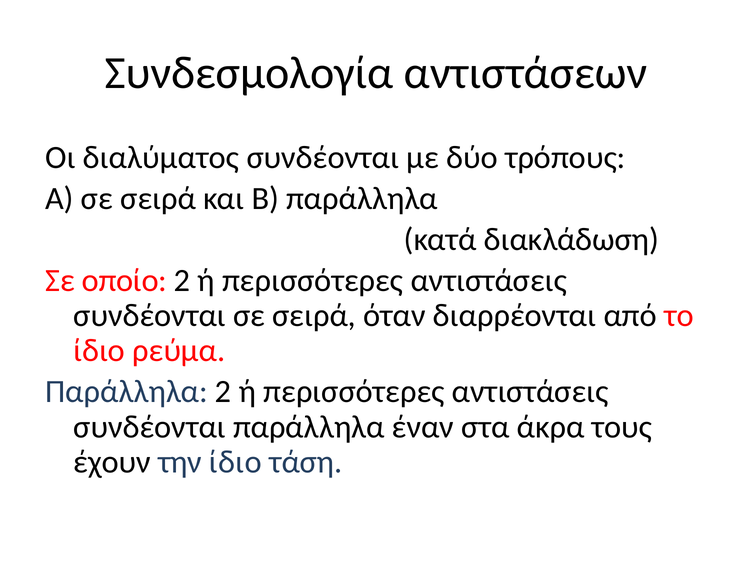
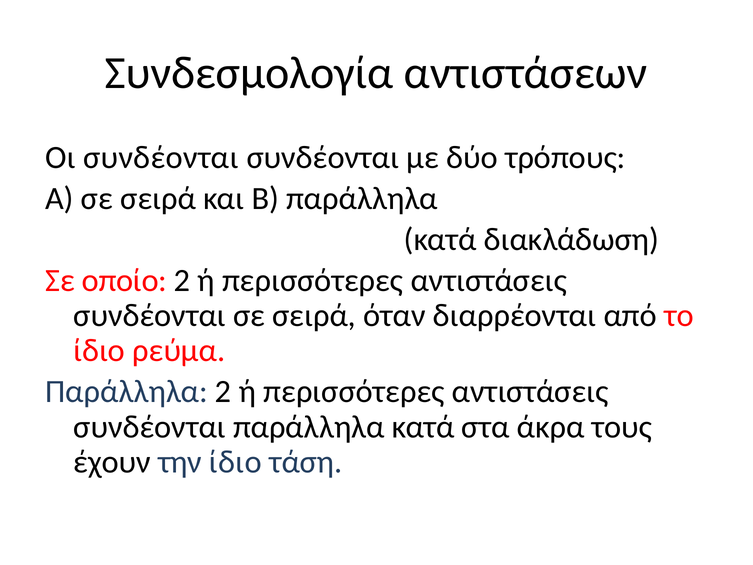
Οι διαλύματος: διαλύματος -> συνδέονται (161, 157)
συνδέονται παράλληλα έναν: έναν -> κατά (423, 427)
